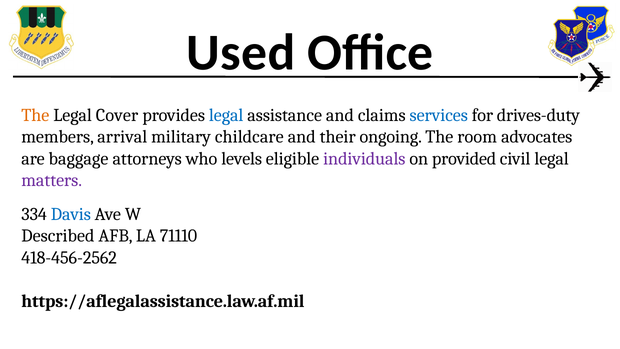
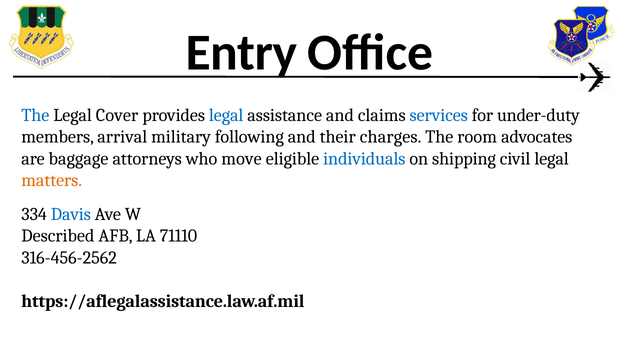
Used: Used -> Entry (241, 53)
The colour: orange -> blue (35, 115)
drives-duty: drives-duty -> under-duty (538, 115)
childcare: childcare -> following (249, 137)
ongoing: ongoing -> charges (391, 137)
levels: levels -> move (241, 159)
individuals colour: purple -> blue (364, 159)
provided: provided -> shipping (464, 159)
matters colour: purple -> orange (52, 180)
418-456-2562: 418-456-2562 -> 316-456-2562 (69, 257)
